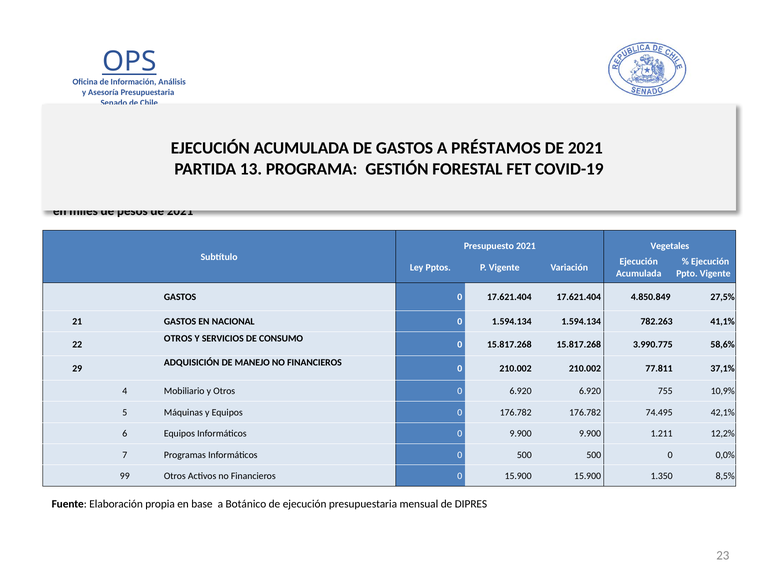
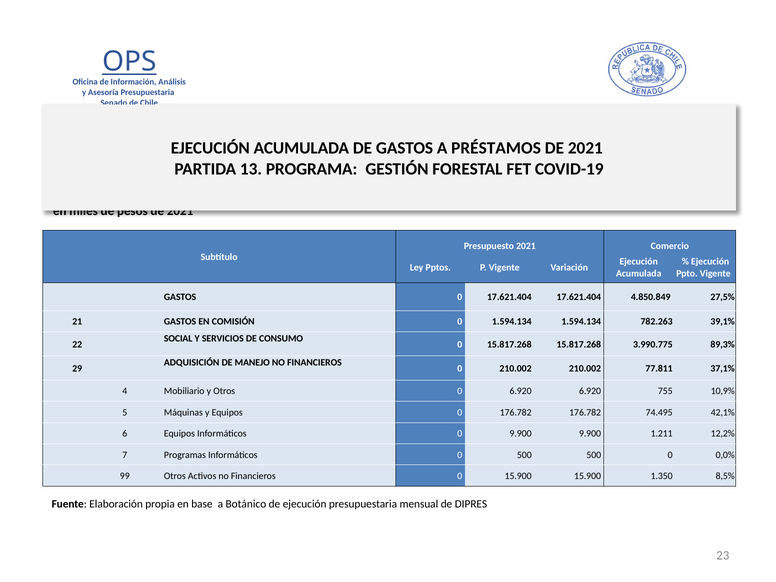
Vegetales: Vegetales -> Comercio (670, 246)
NACIONAL: NACIONAL -> COMISIÓN (233, 322)
41,1%: 41,1% -> 39,1% (723, 322)
OTROS: OTROS -> SOCIAL (178, 339)
58,6%: 58,6% -> 89,3% (723, 344)
